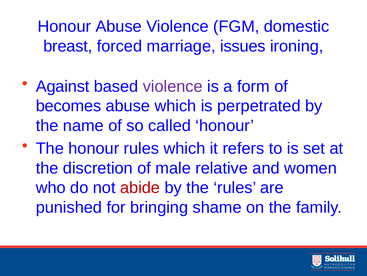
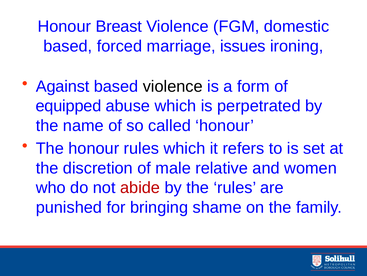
Honour Abuse: Abuse -> Breast (119, 27)
breast: breast -> based (68, 46)
violence colour: purple -> black (173, 86)
becomes: becomes -> equipped (68, 106)
